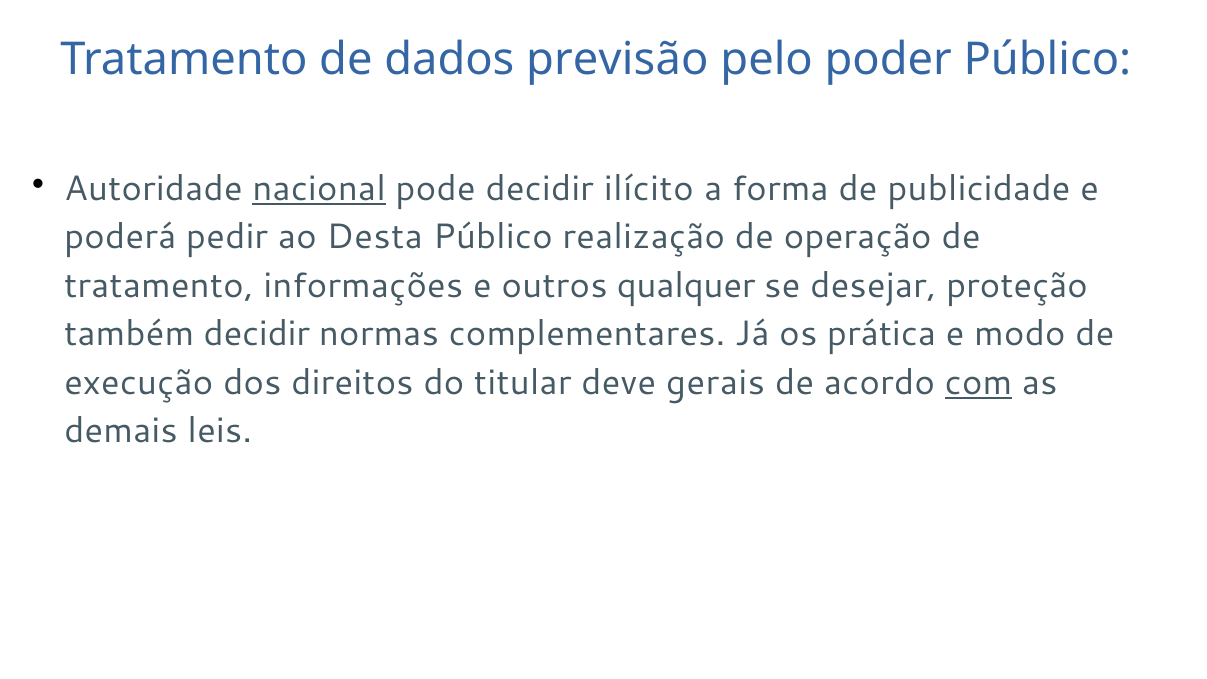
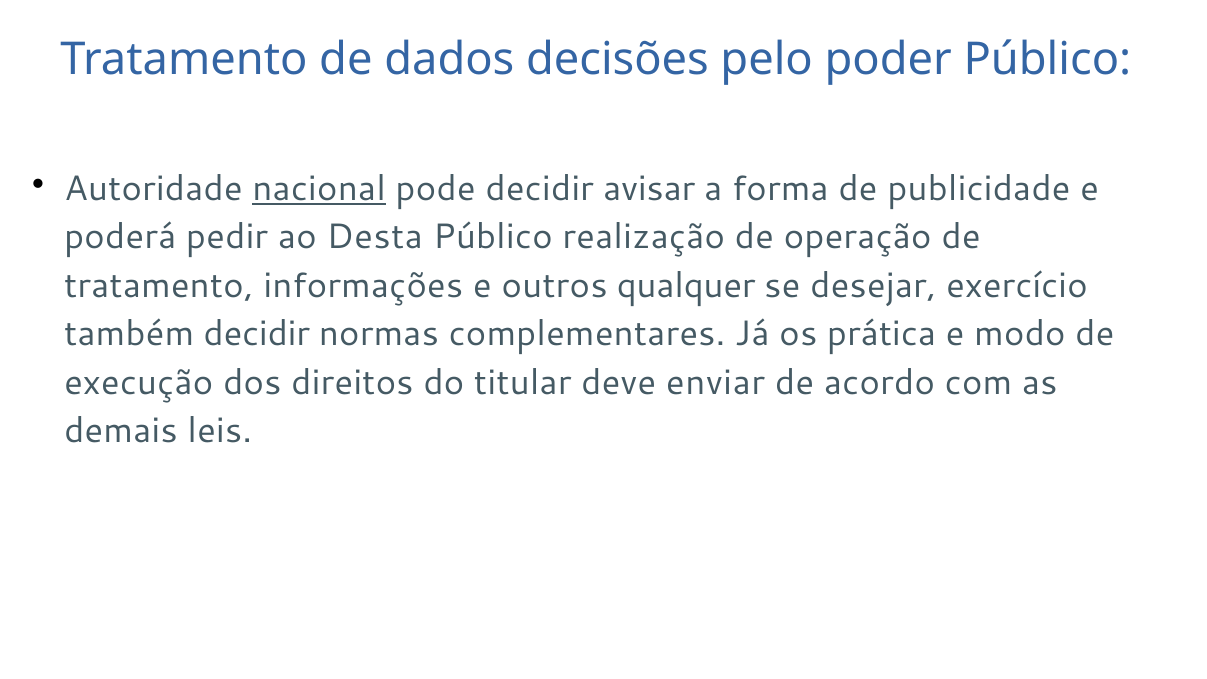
previsão: previsão -> decisões (617, 60)
ilícito: ilícito -> avisar (649, 189)
proteção: proteção -> exercício (1017, 286)
gerais: gerais -> enviar (716, 382)
com underline: present -> none (979, 382)
